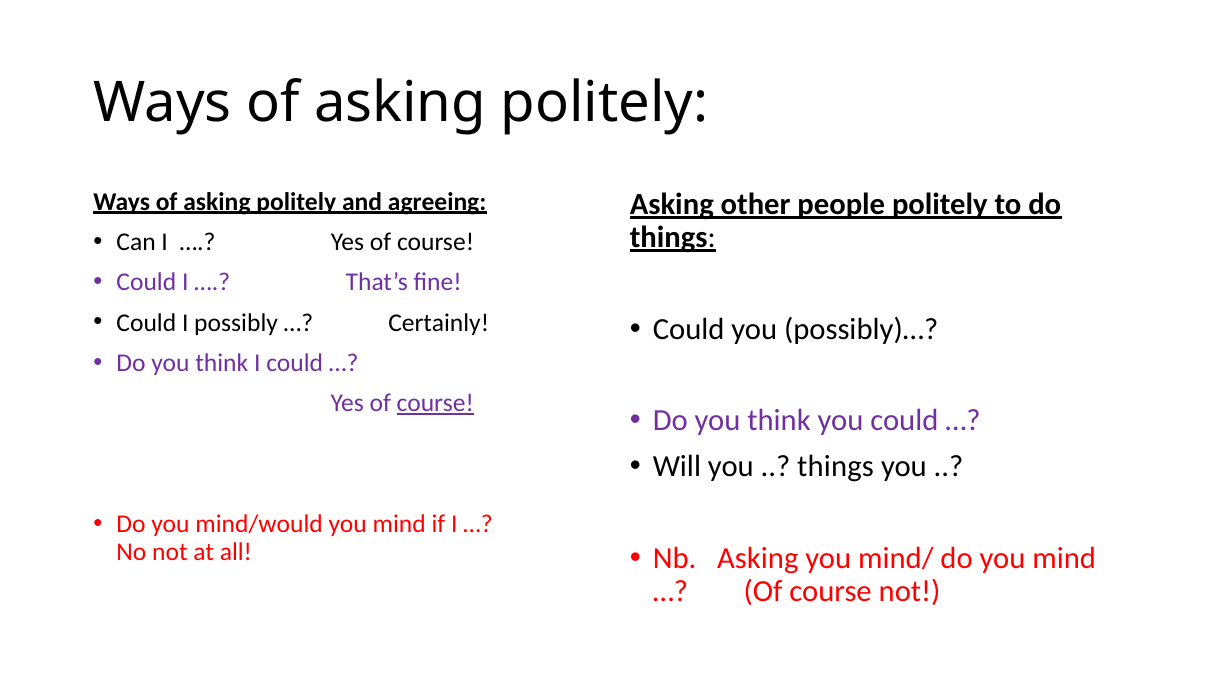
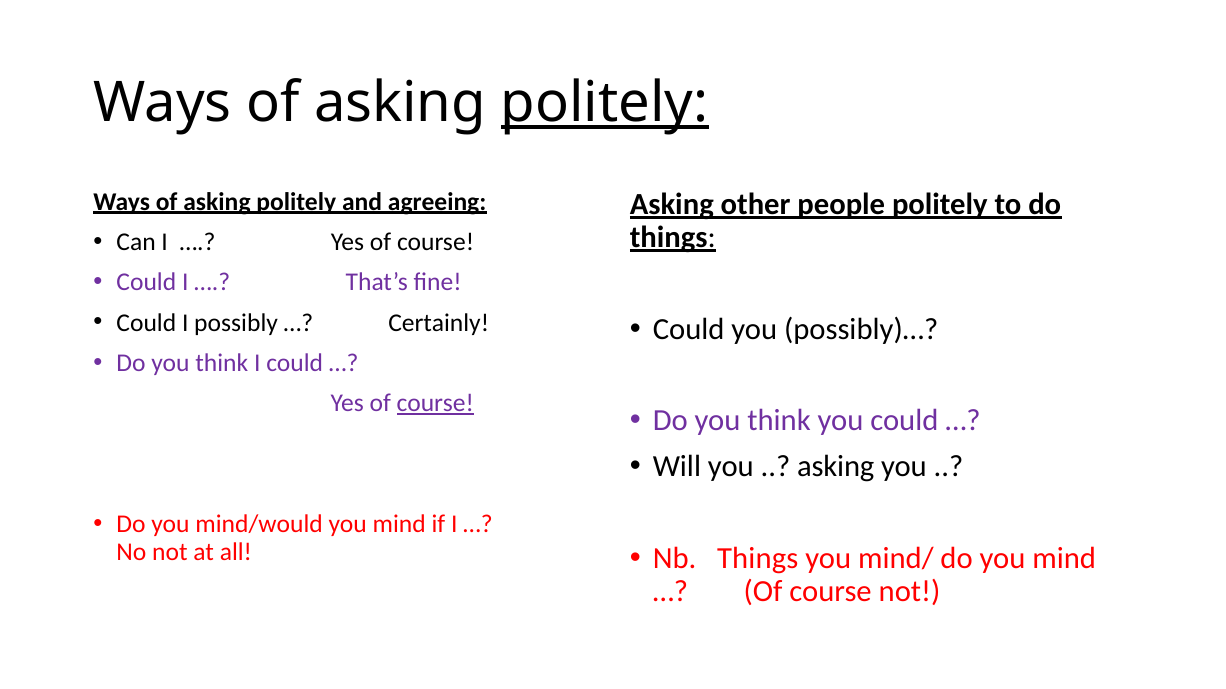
politely underline: none -> present (605, 103)
things: things -> asking (836, 467)
Nb Asking: Asking -> Things (758, 559)
